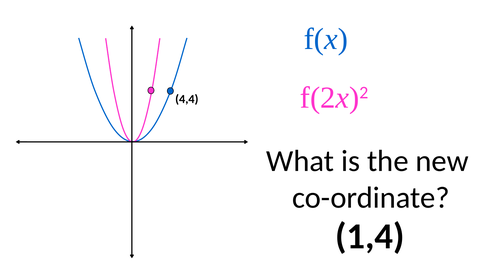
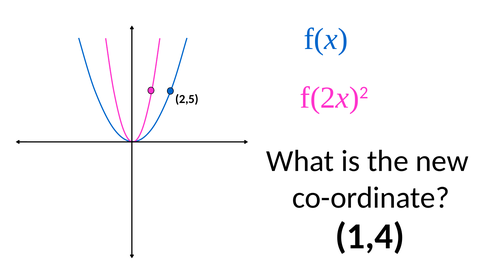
4,4: 4,4 -> 2,5 (187, 99)
